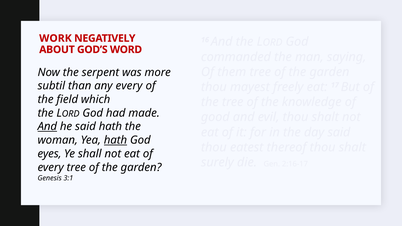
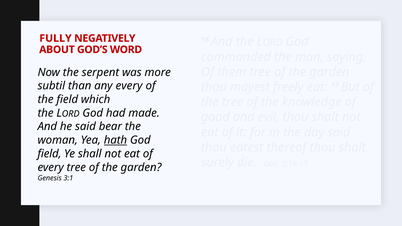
WORK: WORK -> FULLY (55, 38)
And underline: present -> none (47, 127)
said hath: hath -> bear (110, 127)
eyes: eyes -> field (49, 154)
